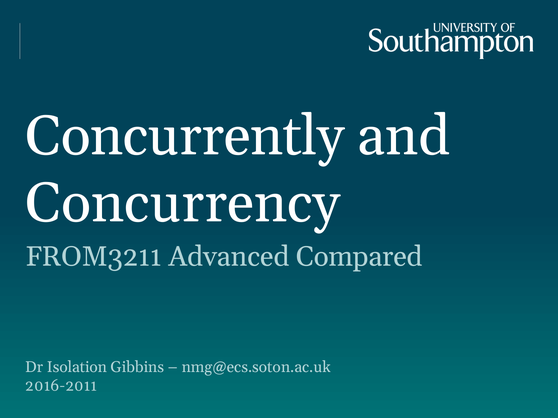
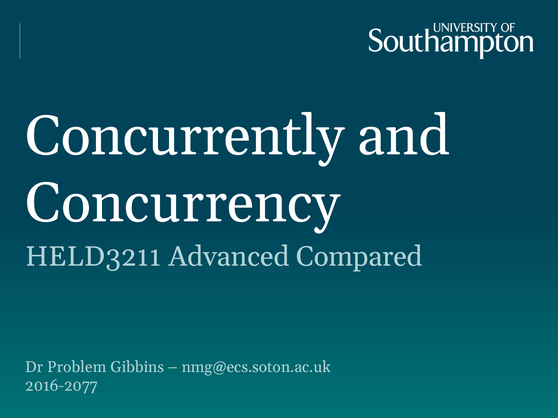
FROM3211: FROM3211 -> HELD3211 (93, 257)
Isolation: Isolation -> Problem (77, 368)
2016-2011: 2016-2011 -> 2016-2077 (61, 386)
